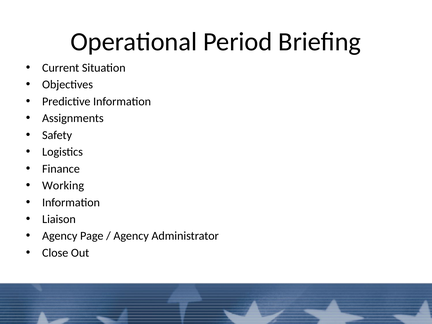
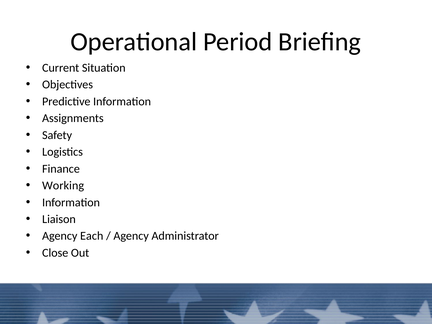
Page: Page -> Each (92, 236)
